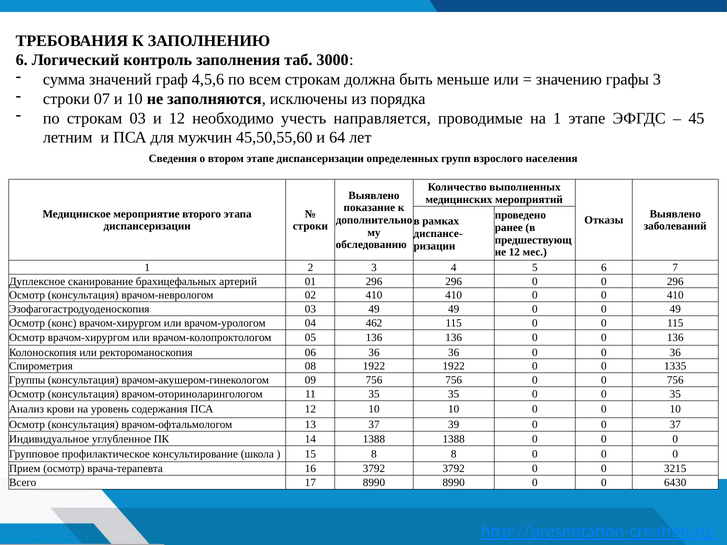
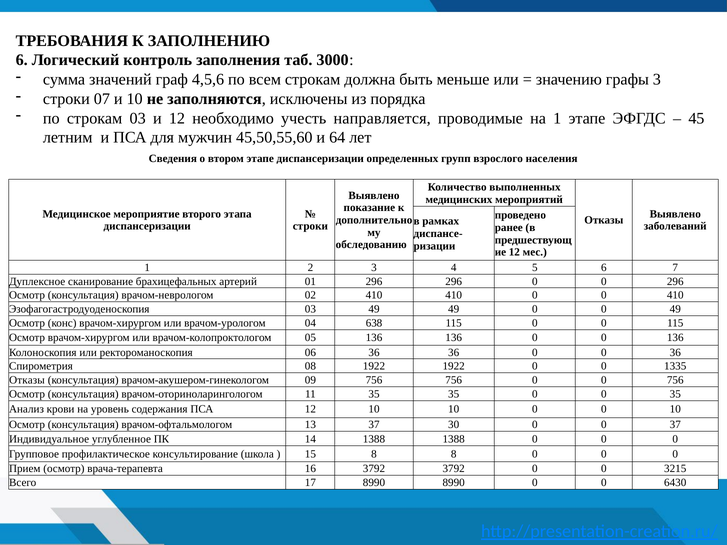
462: 462 -> 638 (374, 323)
Группы: Группы -> Отказы (27, 380)
39: 39 -> 30 (454, 425)
